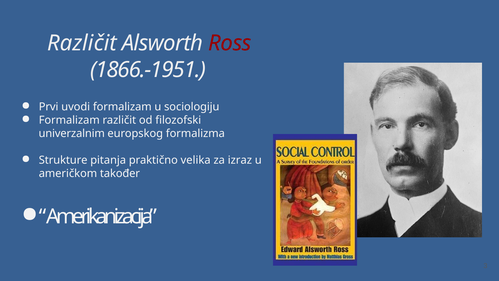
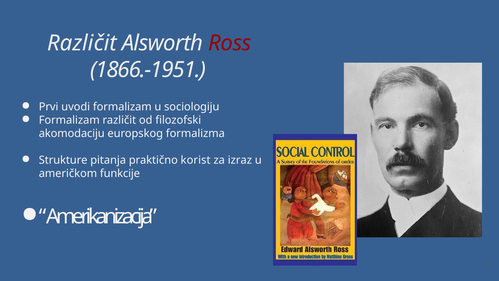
univerzalnim: univerzalnim -> akomodaciju (72, 133)
velika: velika -> korist (196, 160)
također: također -> funkcije (120, 173)
